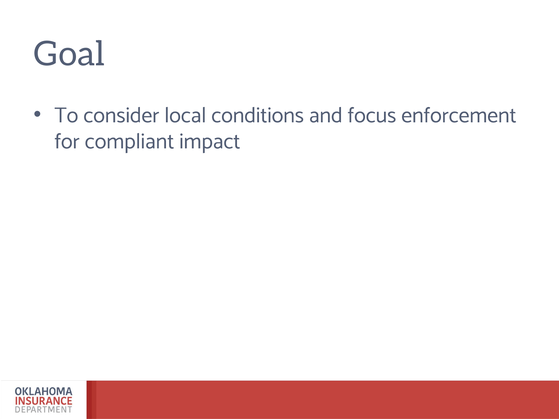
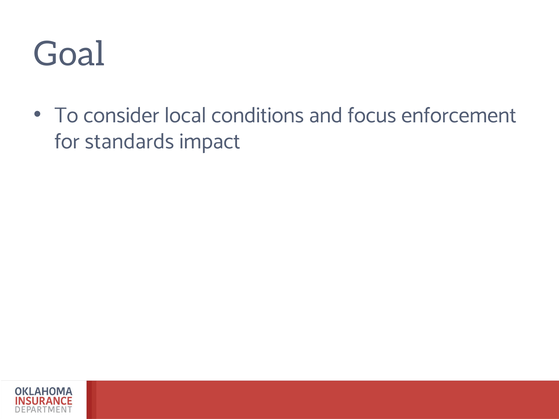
compliant: compliant -> standards (129, 141)
